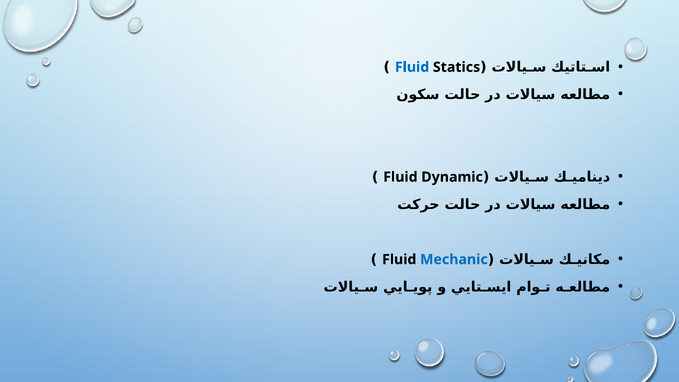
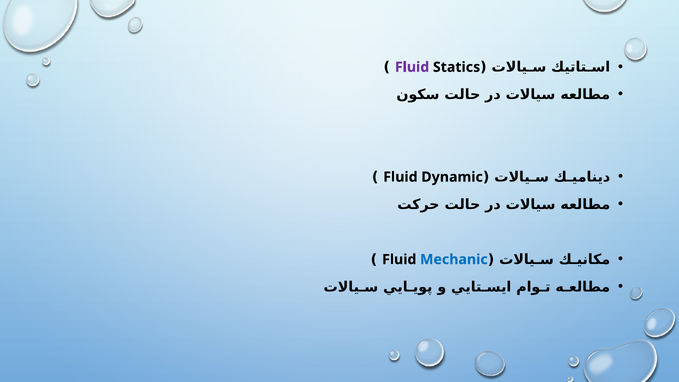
Fluid colour: blue -> purple (412, 67)
